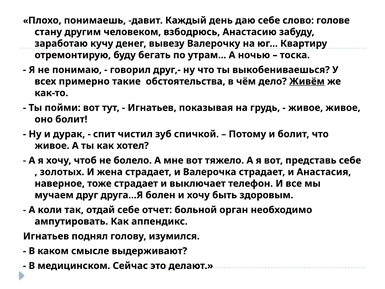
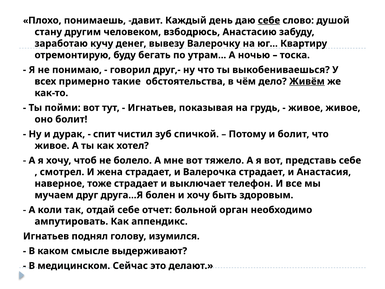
себе underline: none -> present (269, 20)
голове: голове -> душой (333, 20)
золотых: золотых -> смотрел (62, 172)
